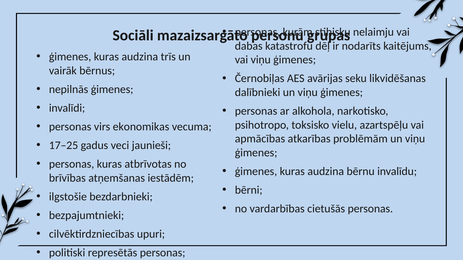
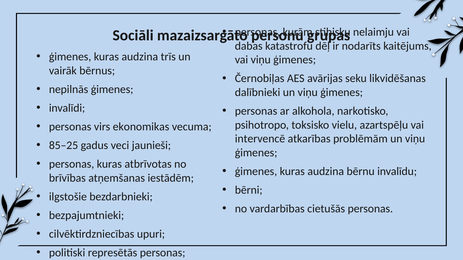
apmācības: apmācības -> intervencē (260, 139)
17–25: 17–25 -> 85–25 (64, 146)
